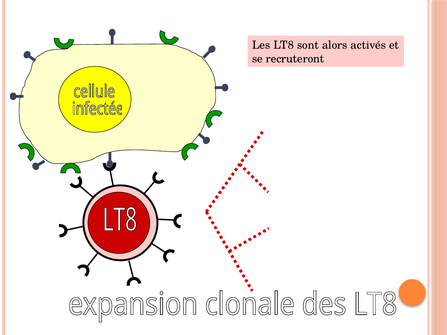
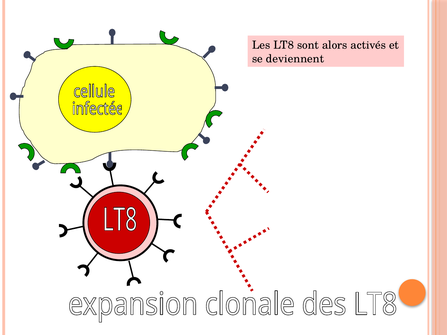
recruteront: recruteront -> deviennent (295, 59)
